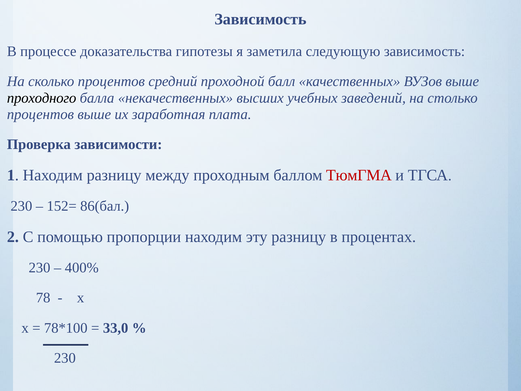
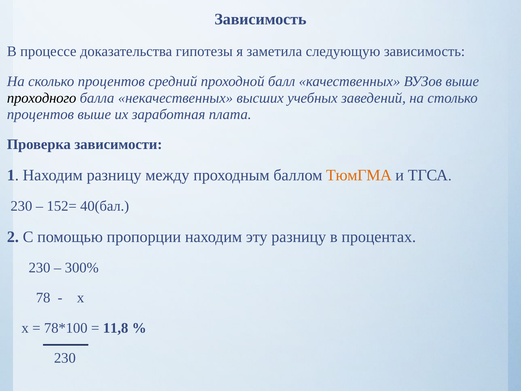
ТюмГМА colour: red -> orange (359, 175)
86(бал: 86(бал -> 40(бал (105, 206)
400%: 400% -> 300% (82, 268)
33,0: 33,0 -> 11,8 (116, 328)
